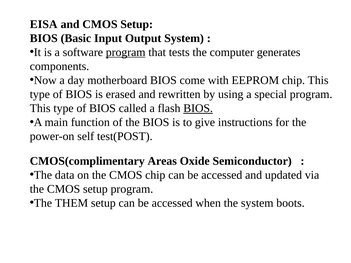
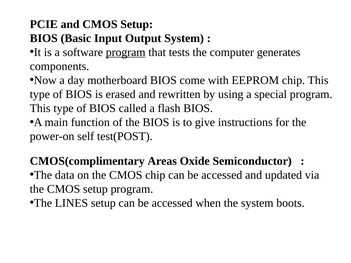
EISA: EISA -> PCIE (44, 24)
BIOS underline: present -> none (198, 108)
THEM: THEM -> LINES (71, 203)
